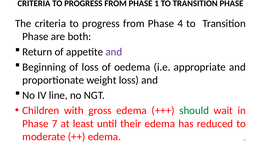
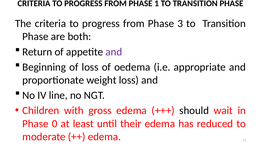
4: 4 -> 3 (180, 24)
should colour: green -> black (194, 110)
7: 7 -> 0 (55, 123)
